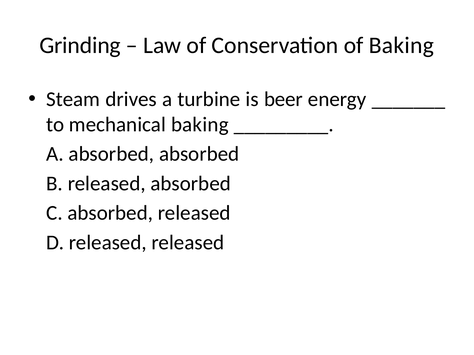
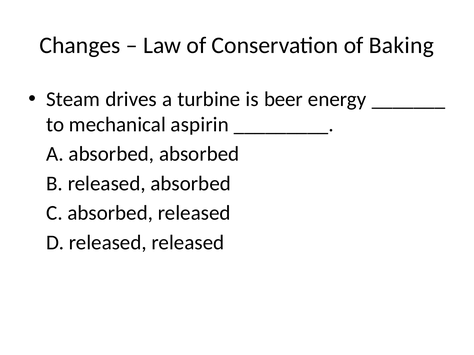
Grinding: Grinding -> Changes (80, 46)
mechanical baking: baking -> aspirin (200, 125)
